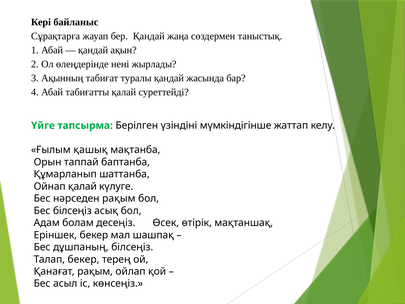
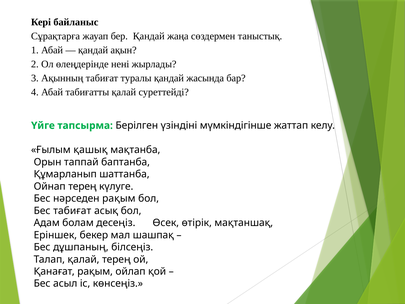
Ойнап қалай: қалай -> терең (82, 186)
Бес білсеңіз: білсеңіз -> табиғат (72, 211)
Талап бекер: бекер -> қалай (84, 259)
